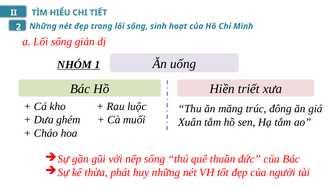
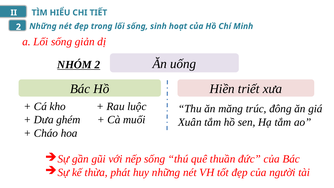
NHÓM 1: 1 -> 2 (97, 65)
